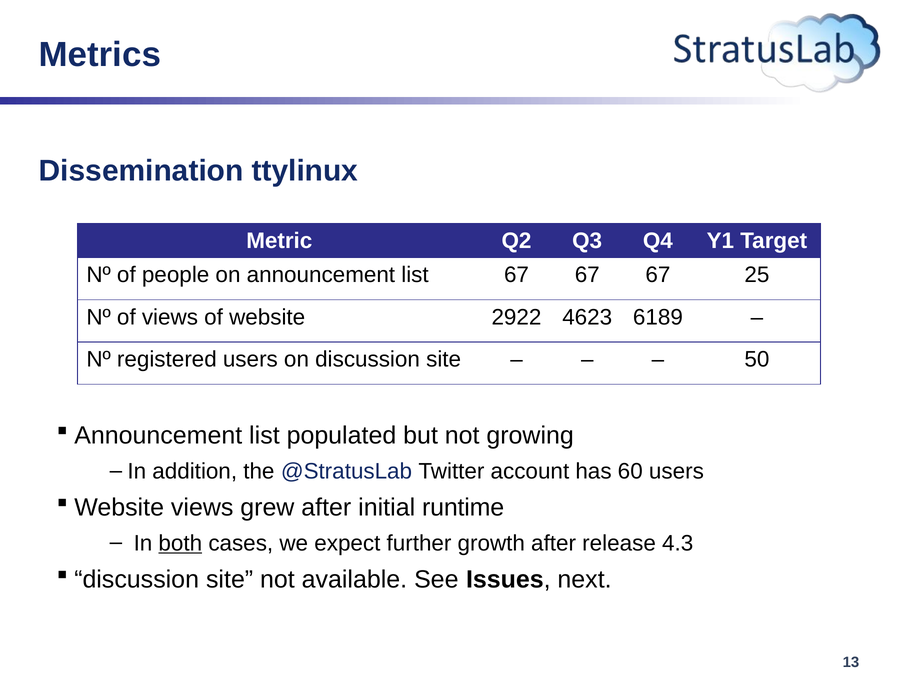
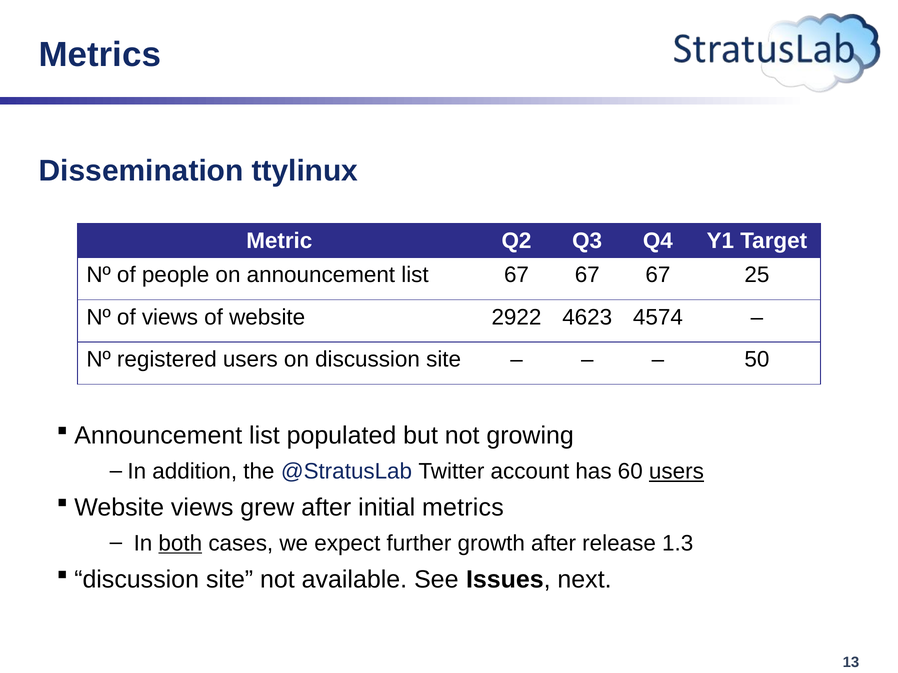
6189: 6189 -> 4574 (658, 317)
users underline: none -> present (676, 472)
initial runtime: runtime -> metrics (463, 508)
4.3: 4.3 -> 1.3 (678, 544)
